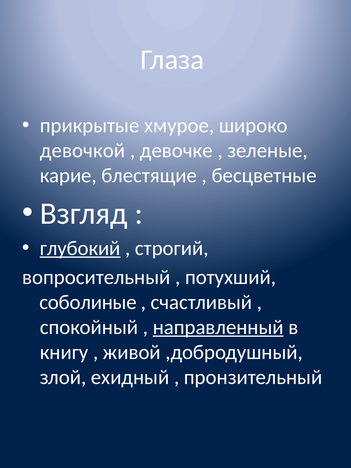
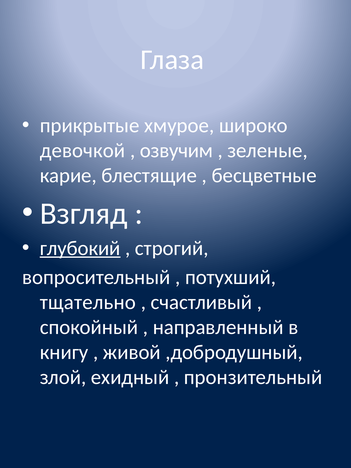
девочке: девочке -> озвучим (176, 150)
соболиные: соболиные -> тщательно (88, 302)
направленный underline: present -> none (218, 327)
